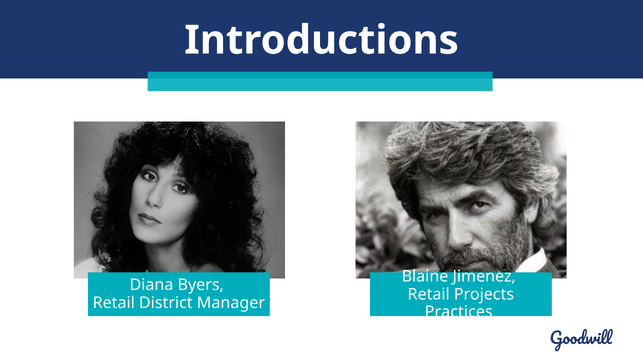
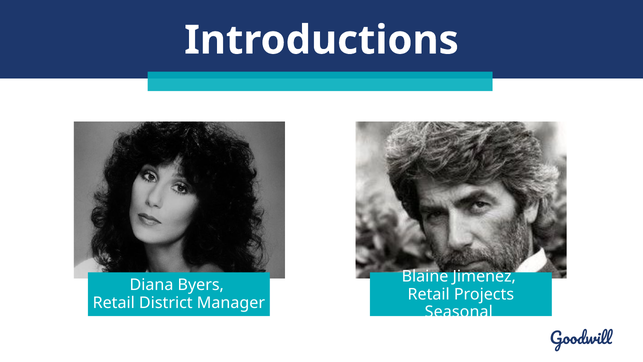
Practices: Practices -> Seasonal (459, 312)
